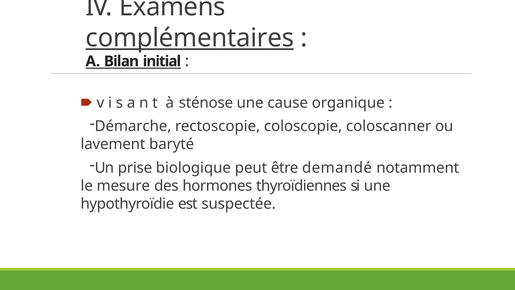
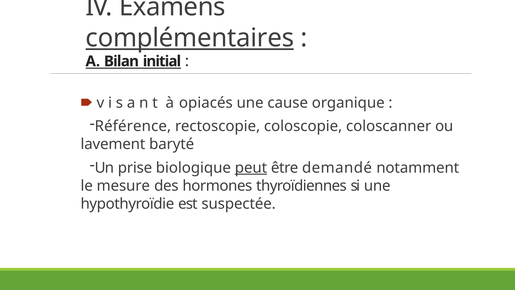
sténose: sténose -> opiacés (206, 103)
Démarche: Démarche -> Référence (133, 126)
peut underline: none -> present (251, 168)
